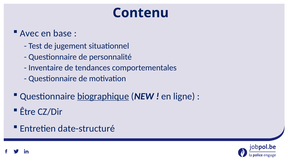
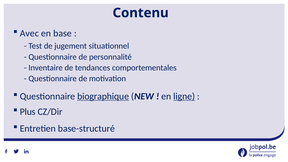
ligne underline: none -> present (184, 96)
Être: Être -> Plus (28, 112)
date-structuré: date-structuré -> base-structuré (86, 129)
